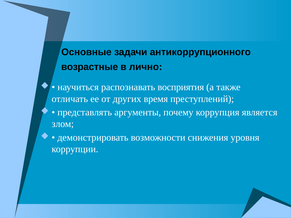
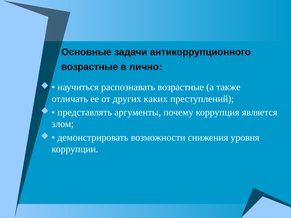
распознавать восприятия: восприятия -> возрастные (181, 87)
время: время -> каких (156, 99)
